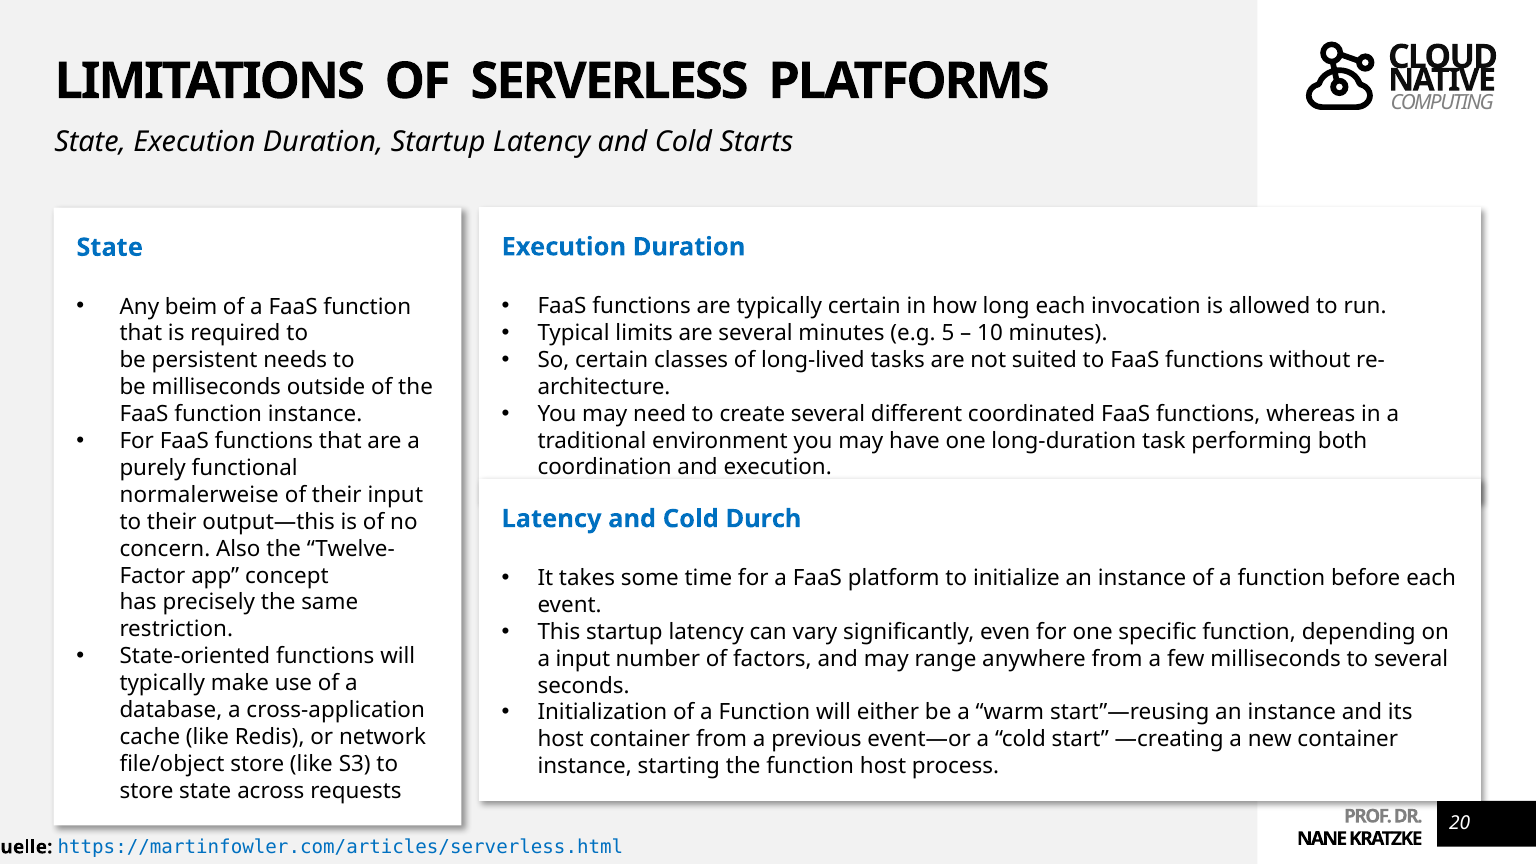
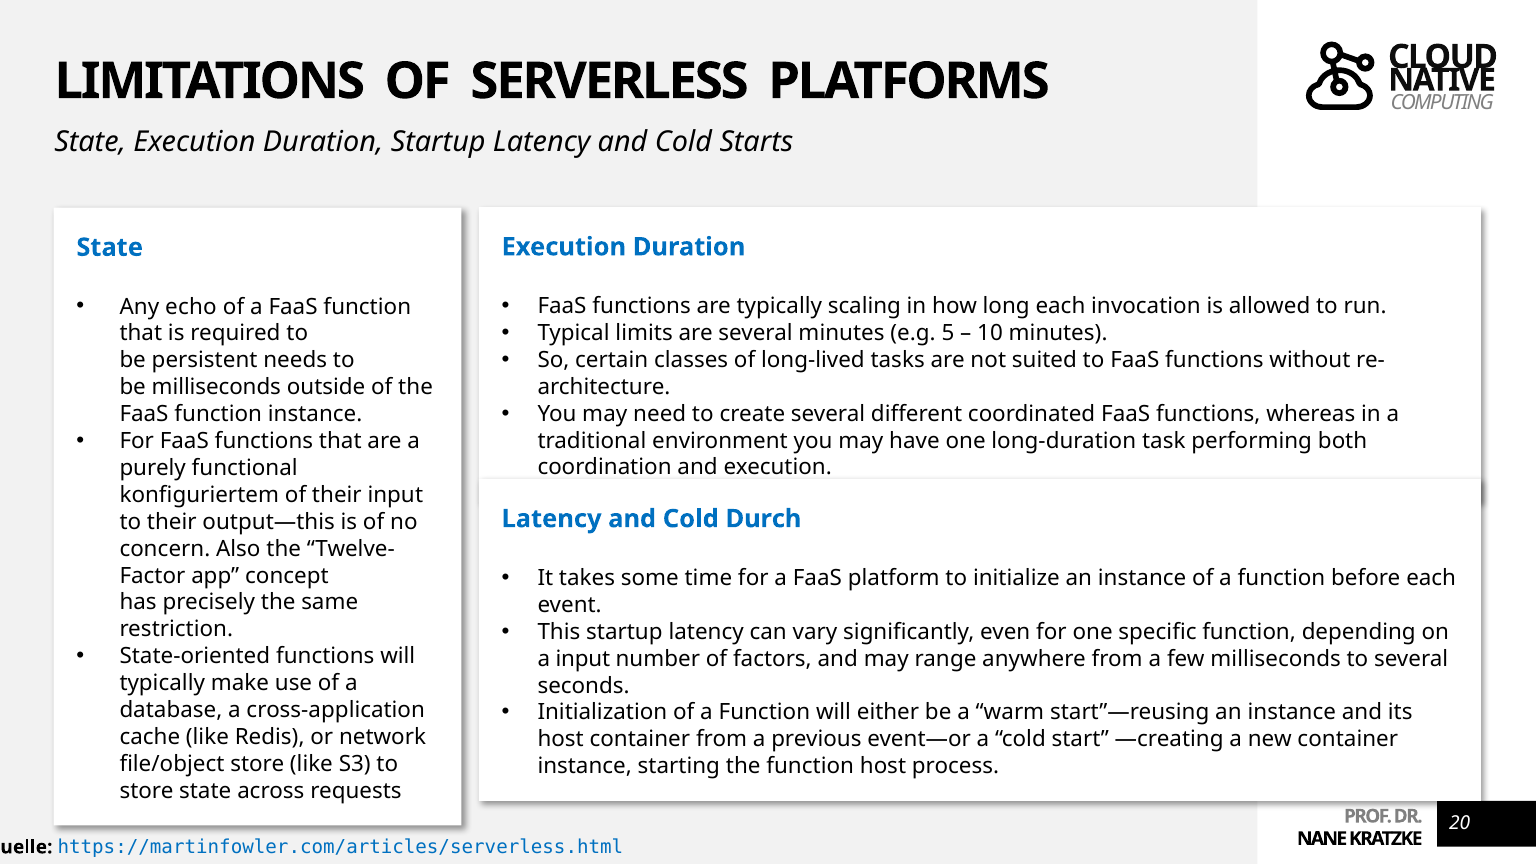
typically certain: certain -> scaling (864, 306)
beim: beim -> echo (191, 307)
normalerweise: normalerweise -> konfiguriertem (199, 495)
